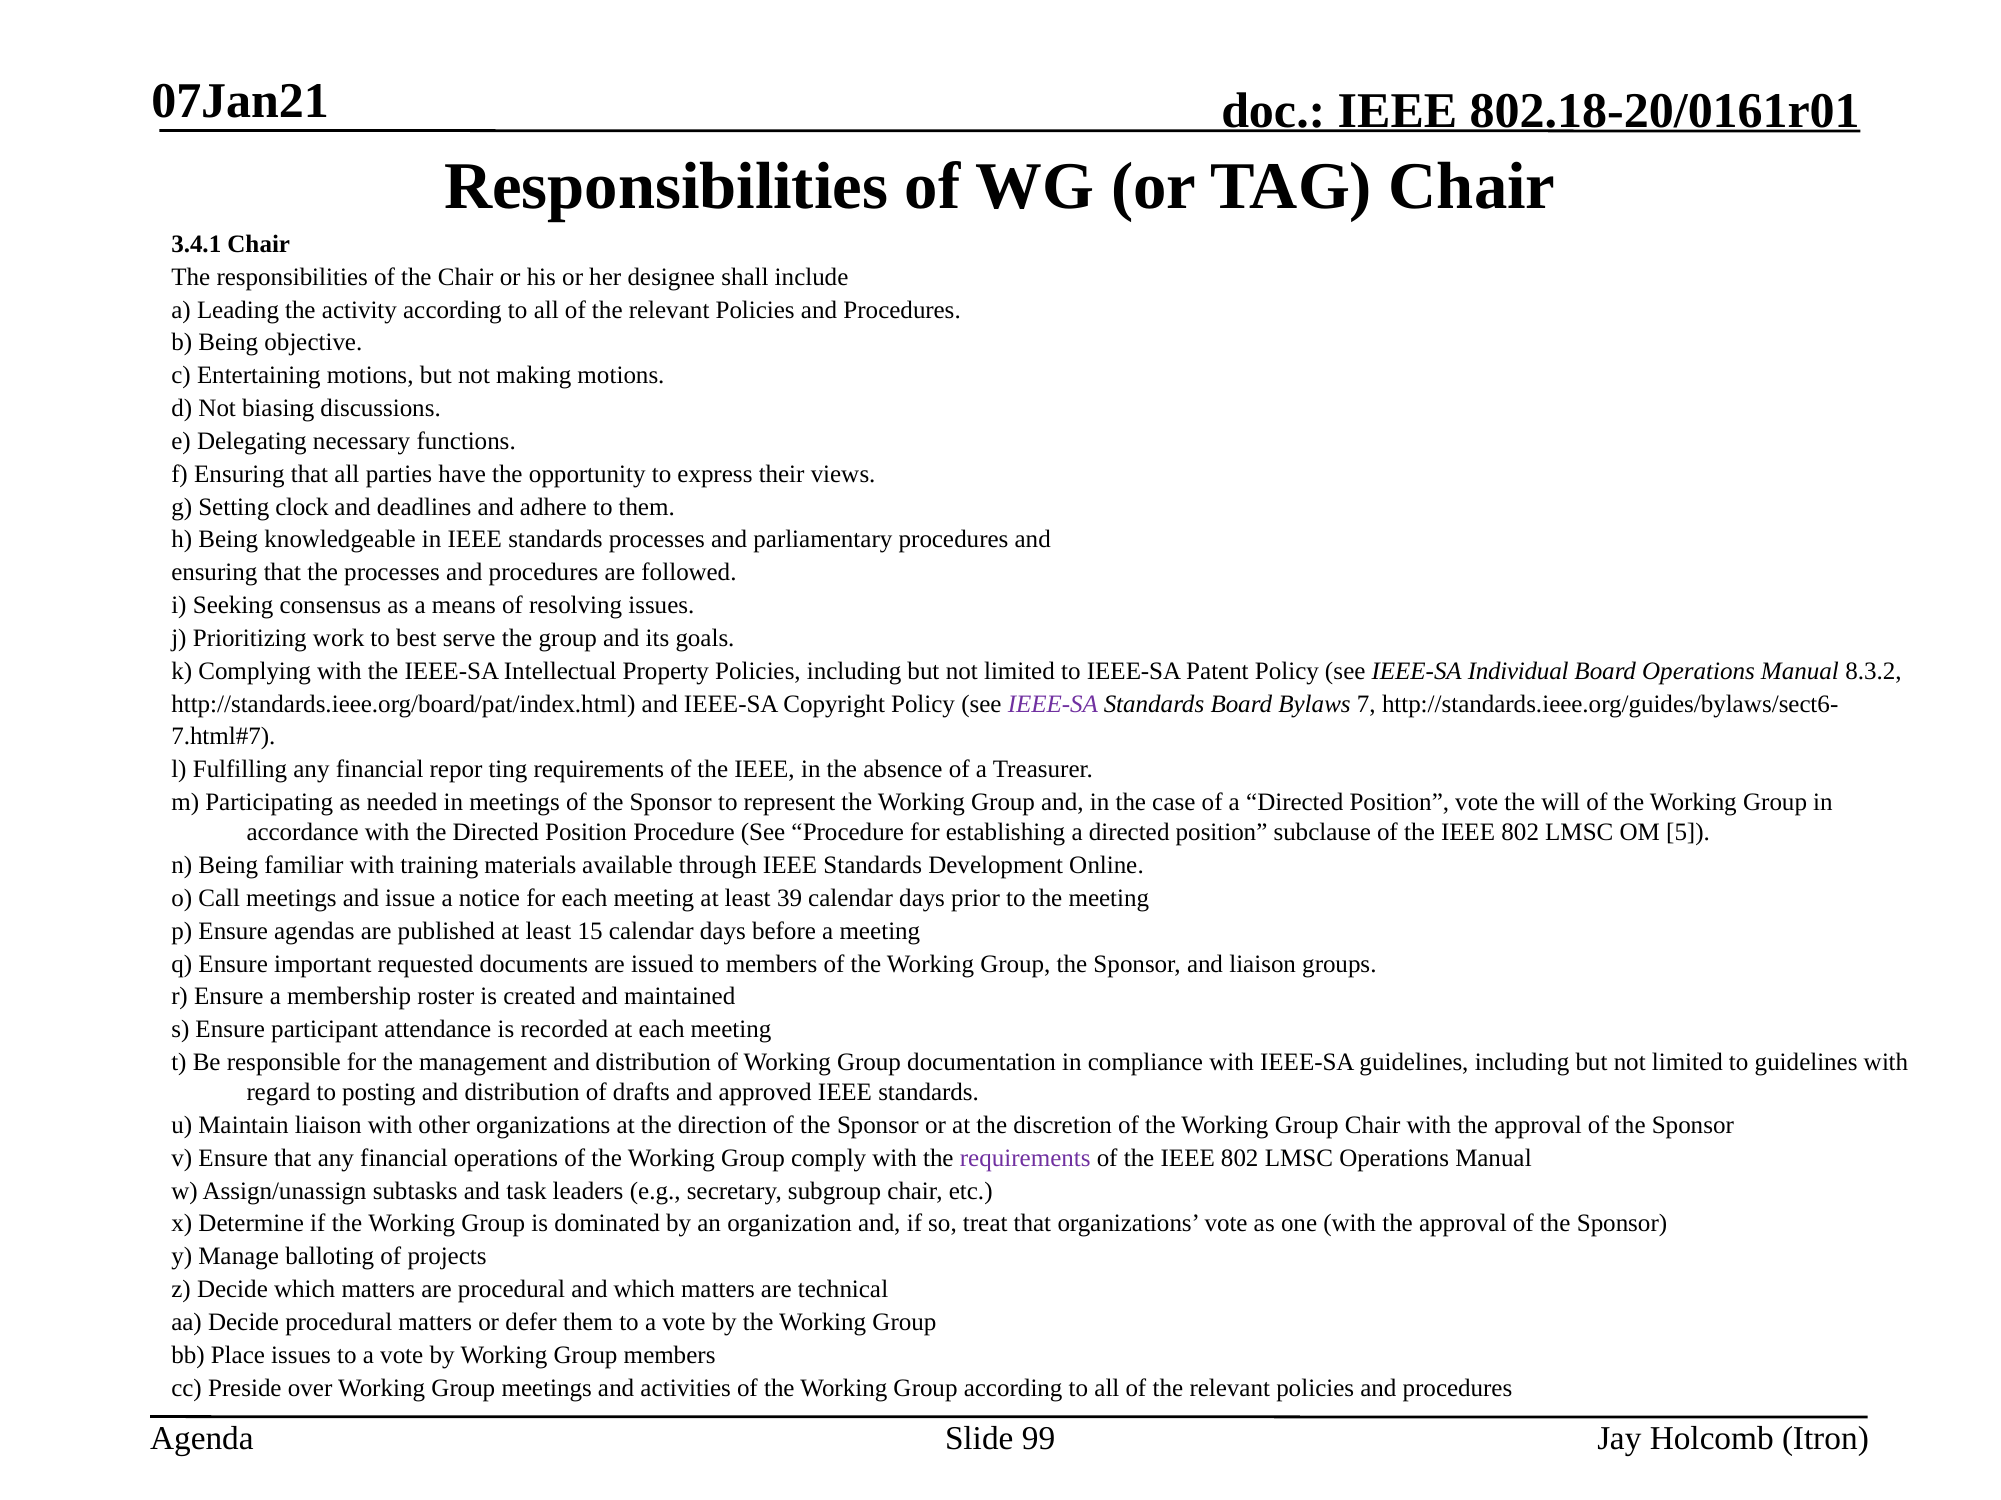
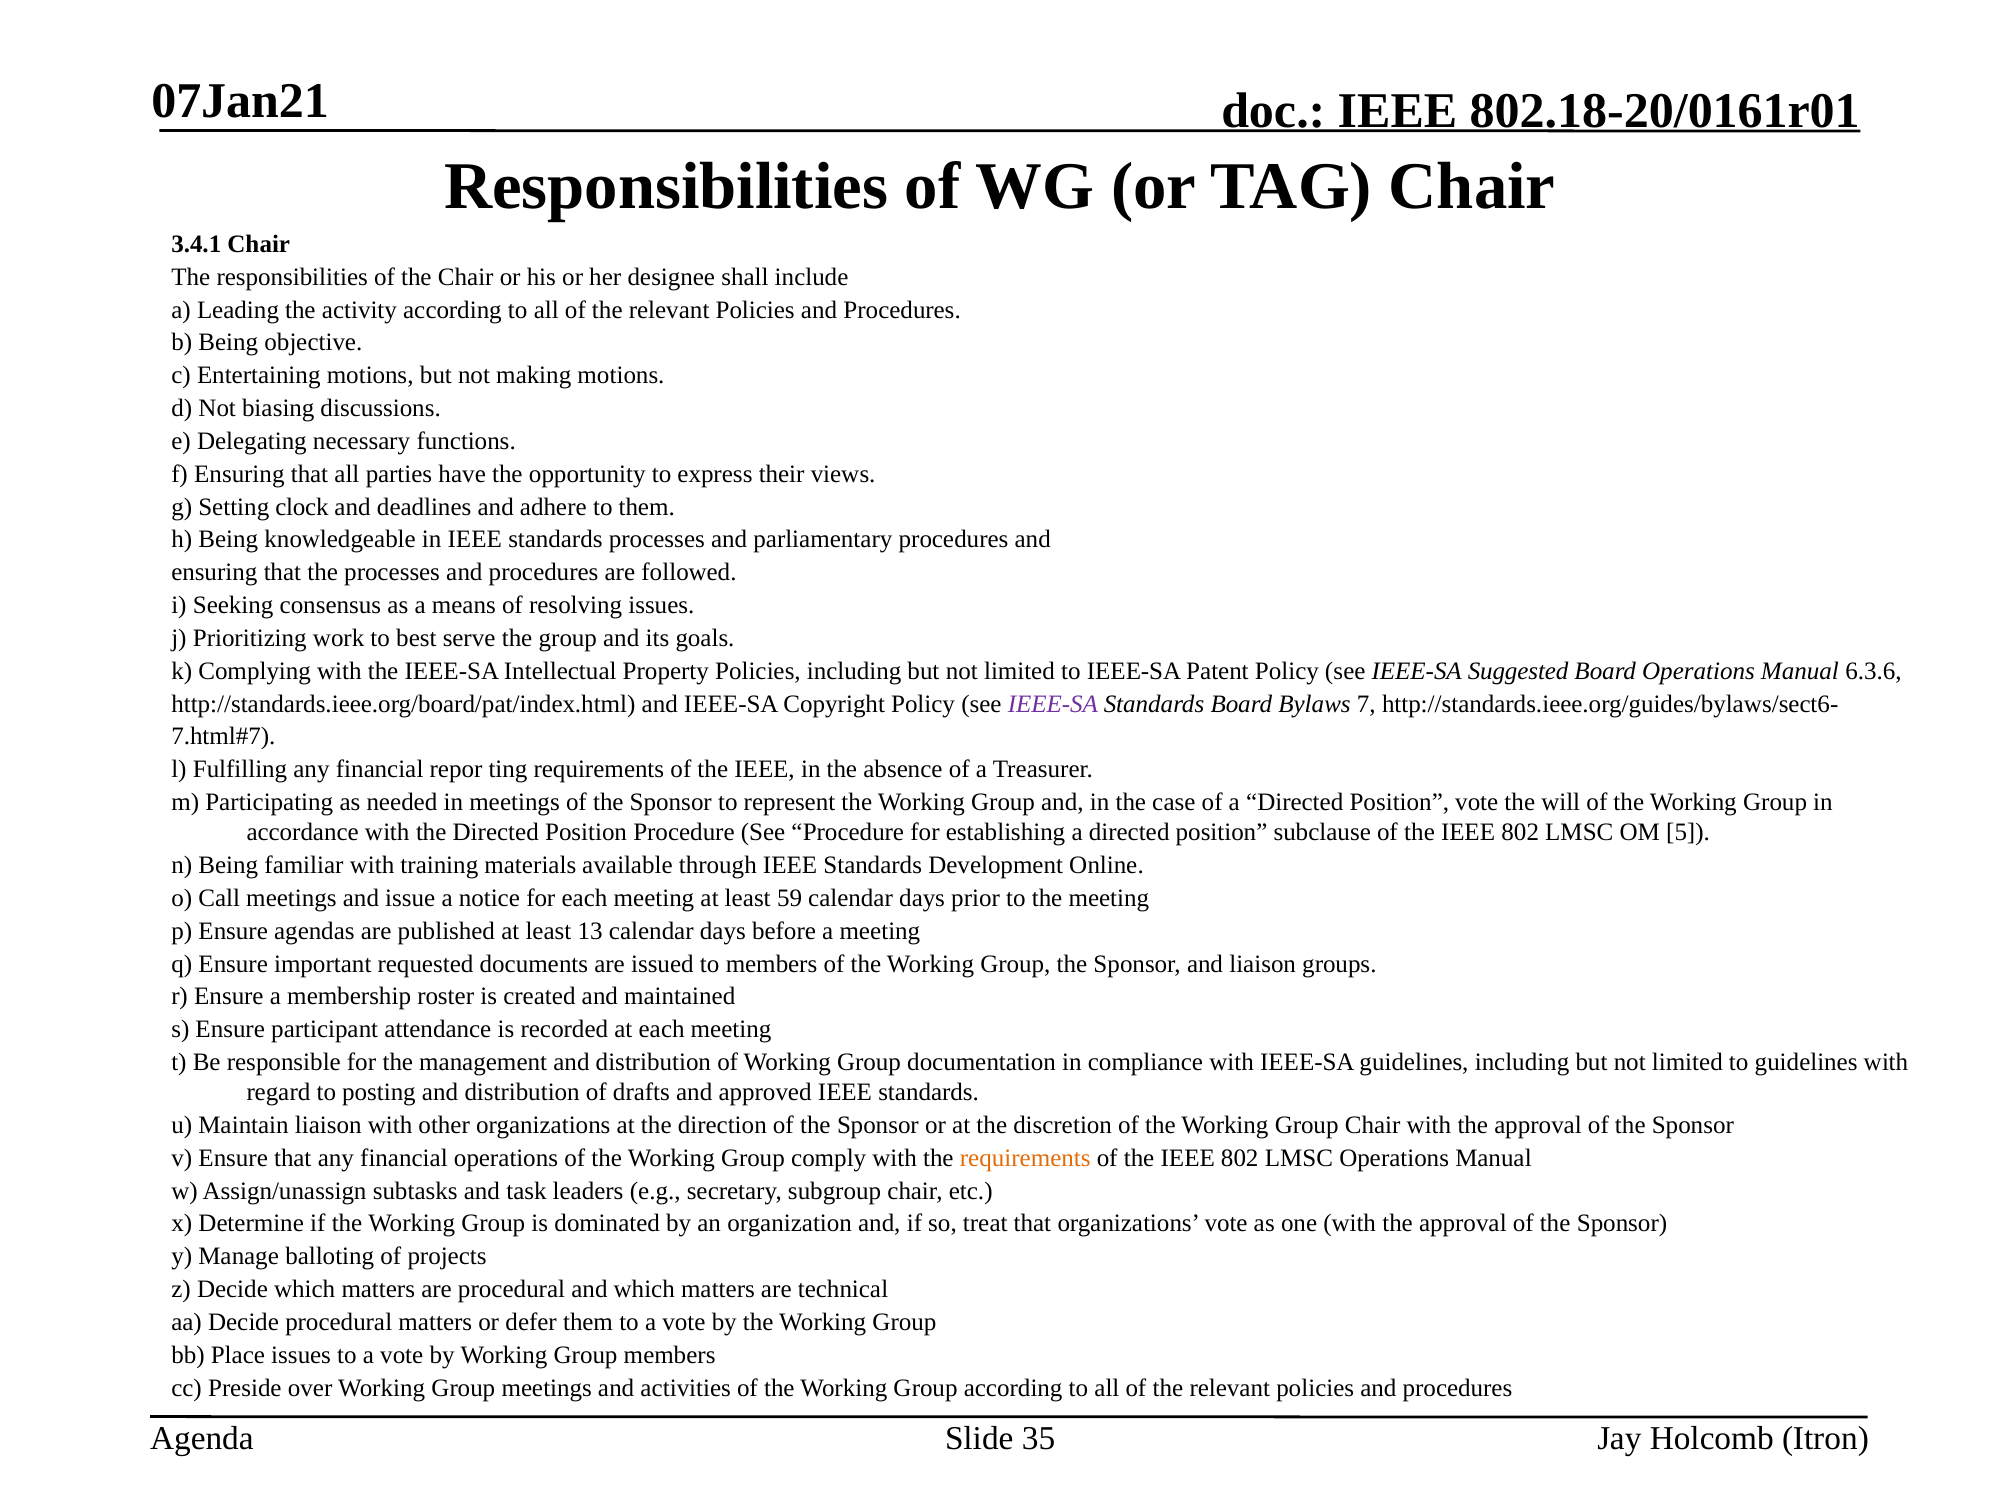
Individual: Individual -> Suggested (1518, 671)
8.3.2: 8.3.2 -> 6.3.6 (1873, 671)
39: 39 -> 59 (790, 899)
15: 15 -> 13 (590, 931)
requirements colour: purple -> orange (1025, 1159)
99: 99 -> 35 (1039, 1439)
